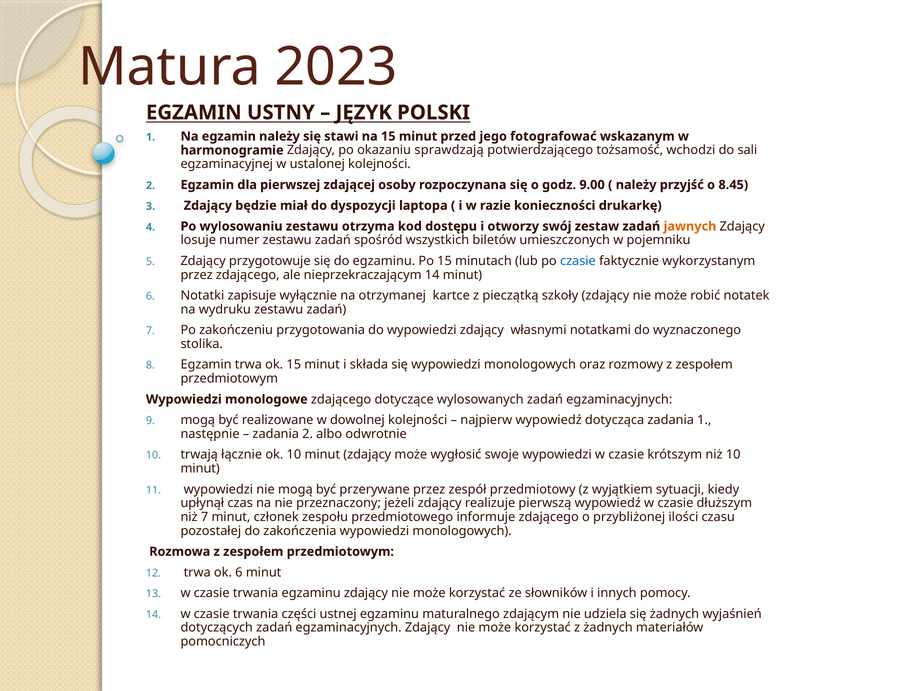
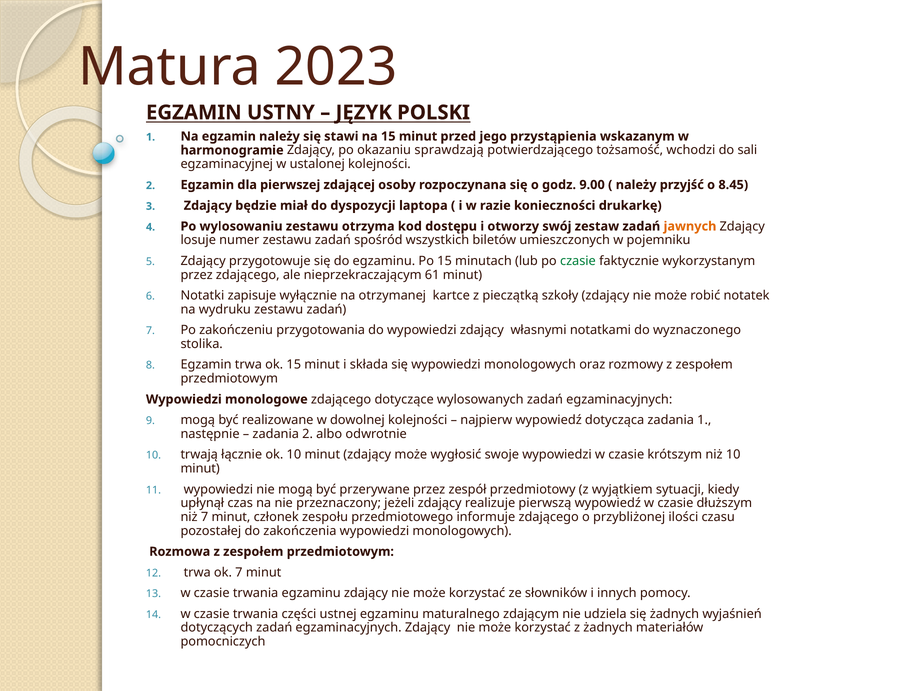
fotografować: fotografować -> przystąpienia (553, 136)
czasie colour: blue -> green (578, 261)
nieprzekraczającym 14: 14 -> 61 (432, 275)
ok 6: 6 -> 7 (239, 572)
